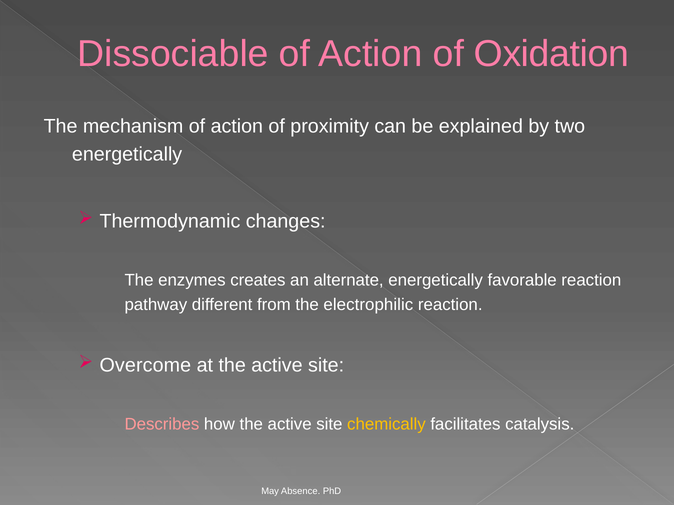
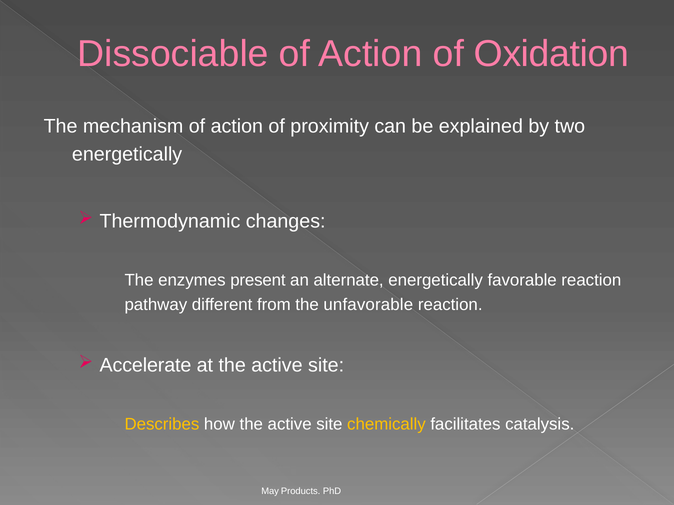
creates: creates -> present (258, 281)
electrophilic: electrophilic -> unfavorable (368, 305)
Overcome: Overcome -> Accelerate (145, 366)
Describes colour: pink -> yellow (162, 425)
Absence: Absence -> Products (301, 492)
